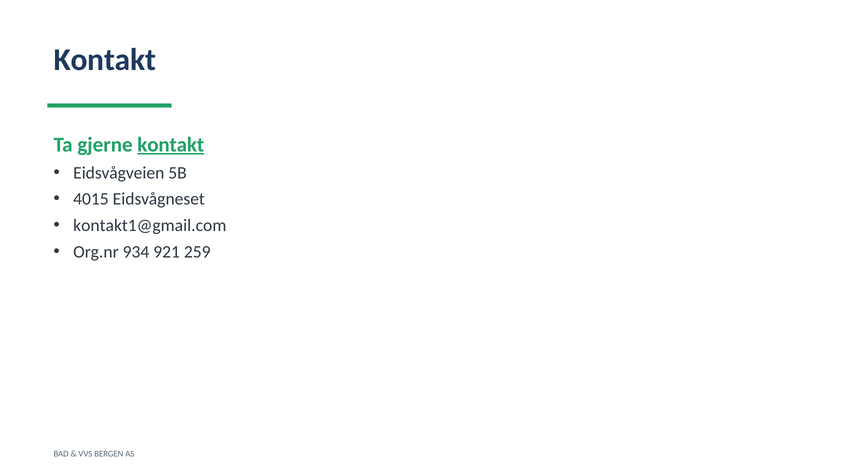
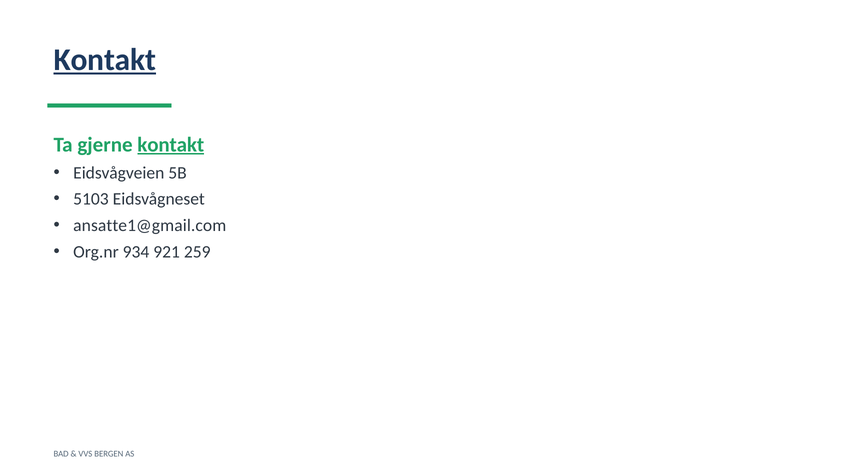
Kontakt underline: none -> present (105, 60)
4015: 4015 -> 5103 (91, 199)
kontakt1@gmail.com: kontakt1@gmail.com -> ansatte1@gmail.com (150, 226)
